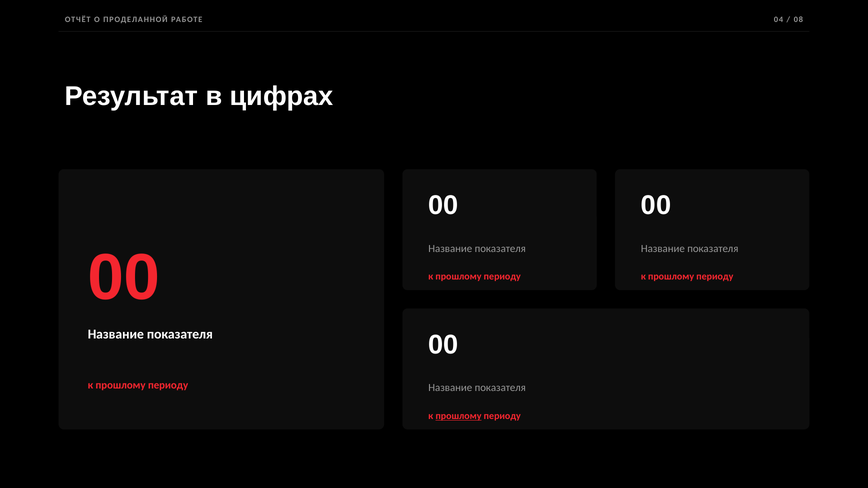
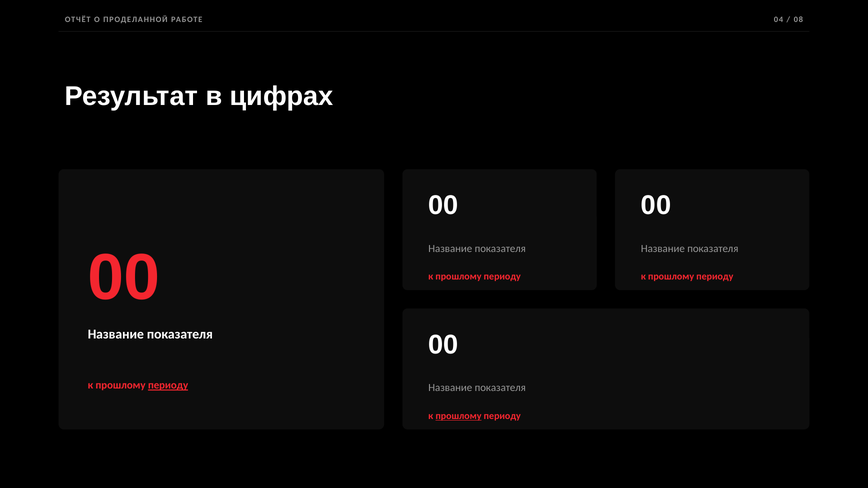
периоду underline: none -> present (168, 386)
